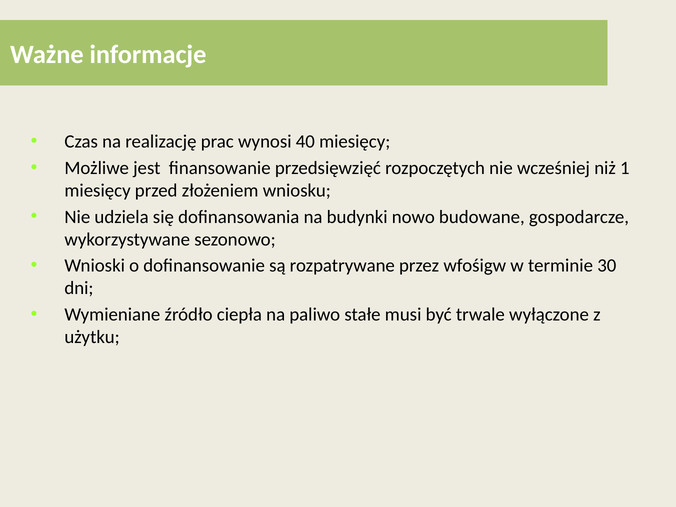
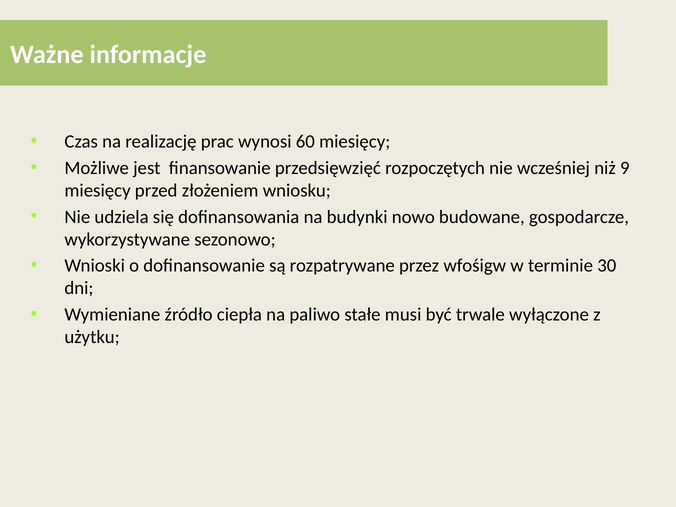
40: 40 -> 60 (305, 142)
1: 1 -> 9 (625, 168)
